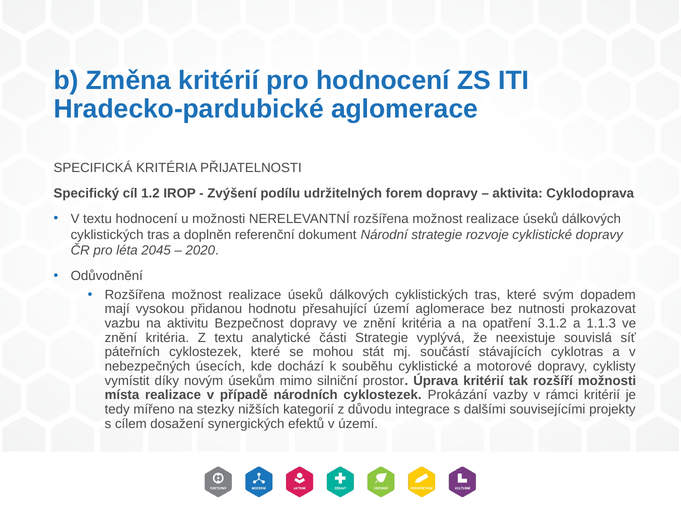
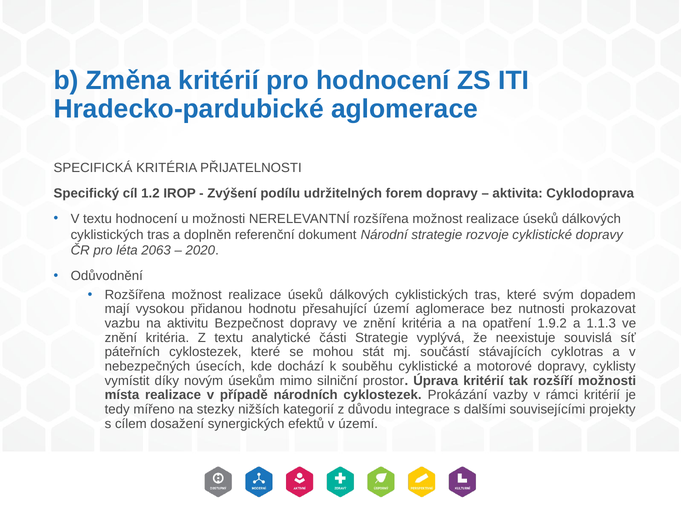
2045: 2045 -> 2063 (156, 250)
3.1.2: 3.1.2 -> 1.9.2 (552, 323)
